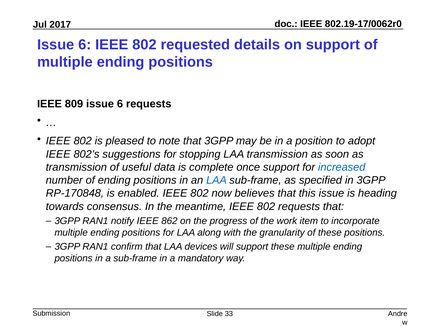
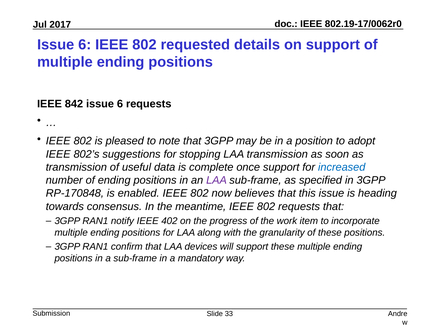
809: 809 -> 842 (74, 104)
LAA colour: blue -> purple (216, 180)
862: 862 -> 402 (169, 221)
